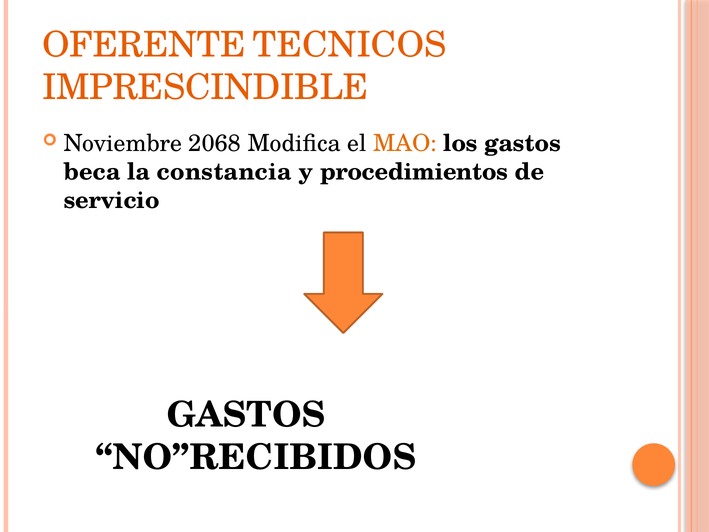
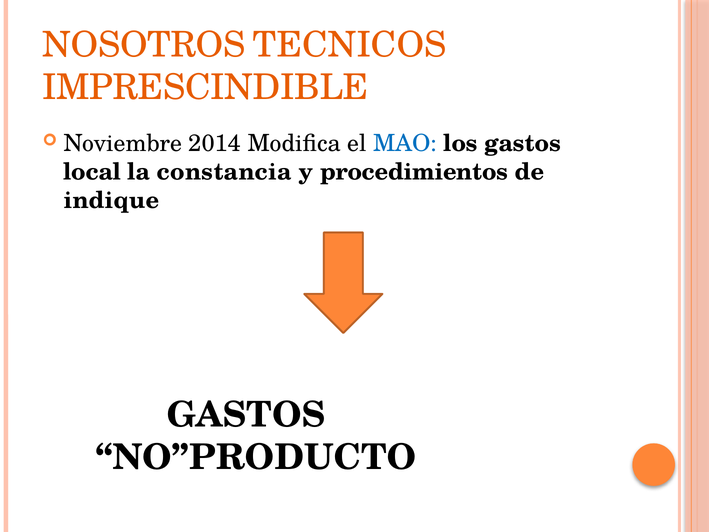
OFERENTE: OFERENTE -> NOSOTROS (144, 45)
2068: 2068 -> 2014 (215, 143)
MAO colour: orange -> blue (405, 143)
beca: beca -> local (92, 172)
servicio: servicio -> indique (111, 200)
NO”RECIBIDOS: NO”RECIBIDOS -> NO”PRODUCTO (256, 457)
